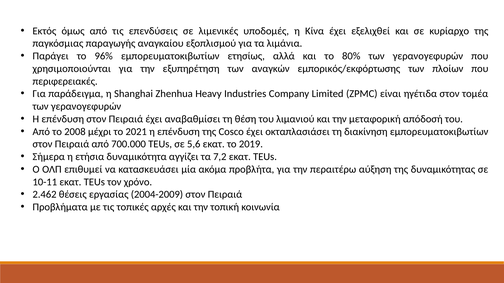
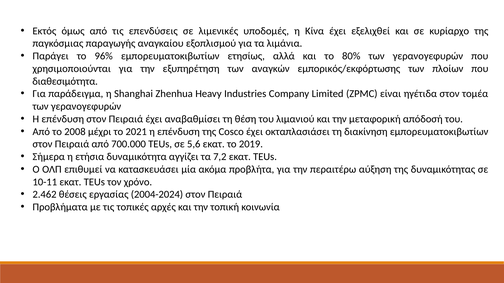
περιφερειακές: περιφερειακές -> διαθεσιμότητα (65, 81)
2004-2009: 2004-2009 -> 2004-2024 (157, 195)
